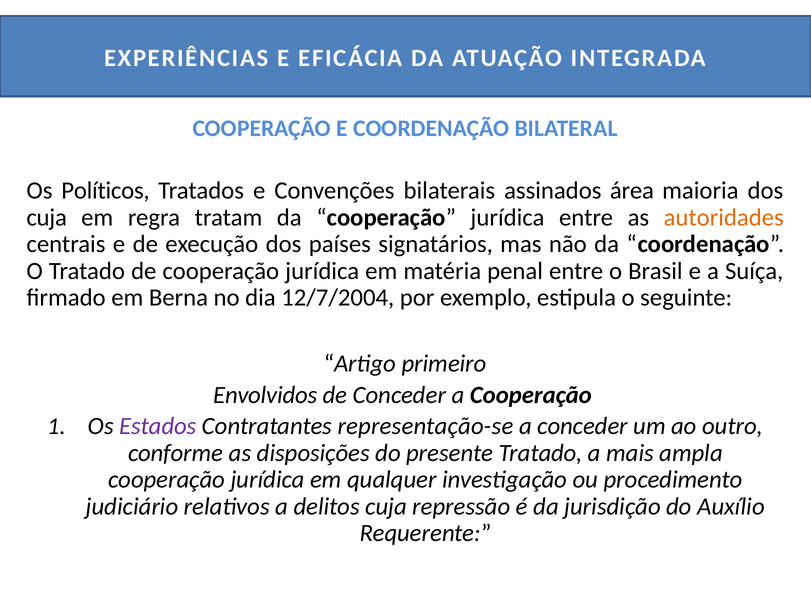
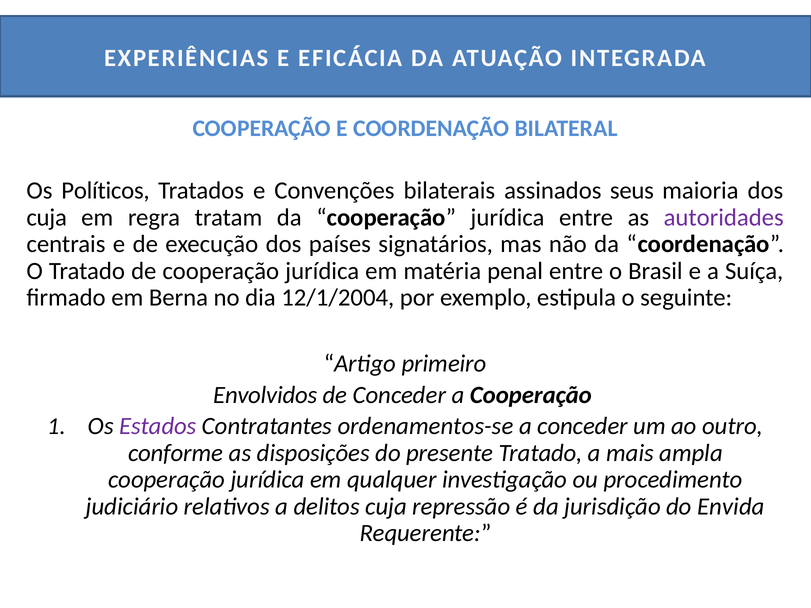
área: área -> seus (632, 191)
autoridades colour: orange -> purple (724, 218)
12/7/2004: 12/7/2004 -> 12/1/2004 (338, 298)
representação-se: representação-se -> ordenamentos-se (426, 426)
Auxílio: Auxílio -> Envida (731, 507)
